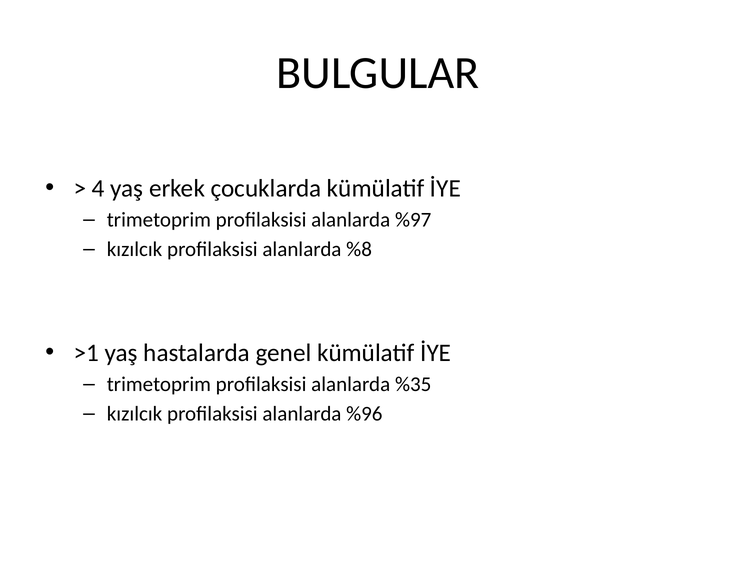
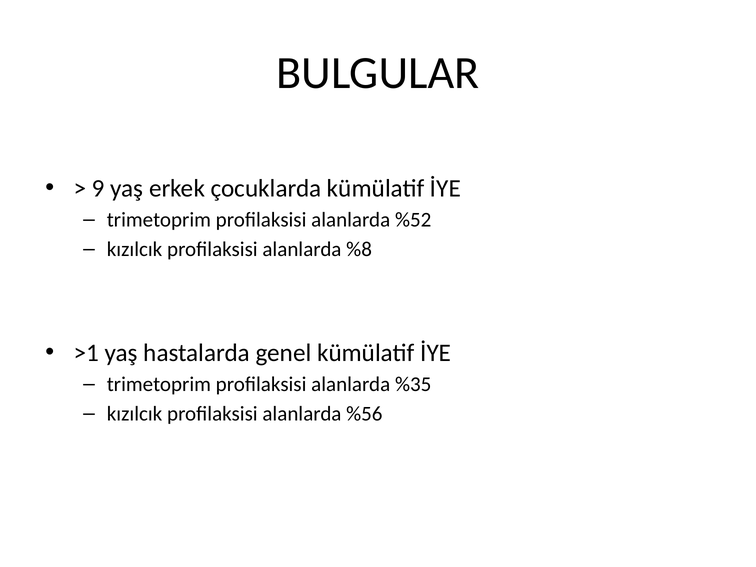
4: 4 -> 9 (98, 188)
%97: %97 -> %52 (413, 220)
%96: %96 -> %56 (364, 414)
